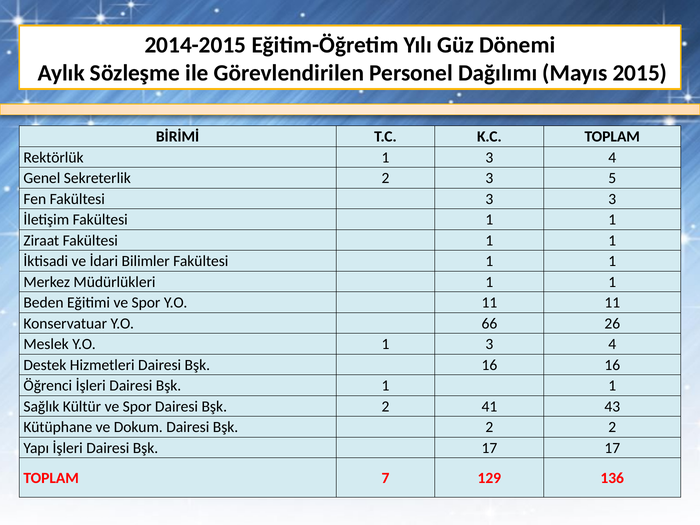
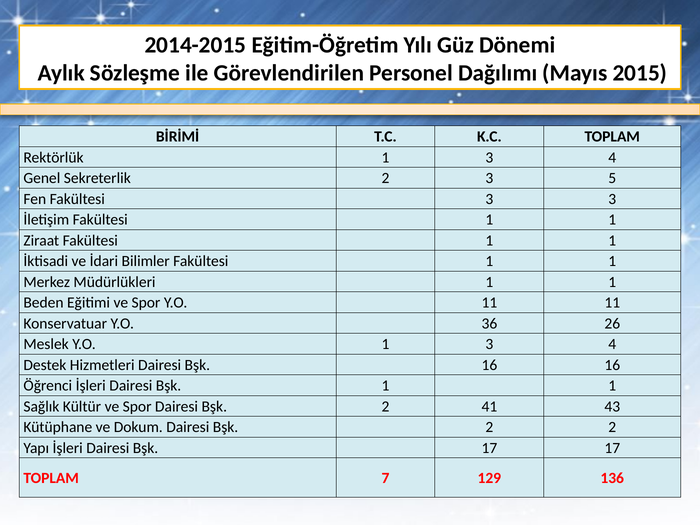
66: 66 -> 36 (489, 323)
